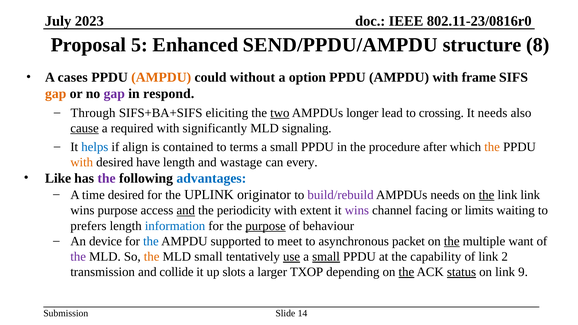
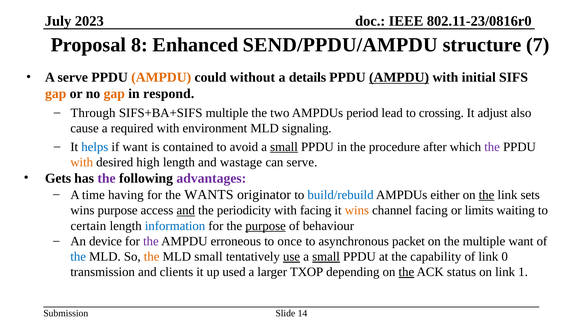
5: 5 -> 8 (139, 45)
8: 8 -> 7 (538, 45)
A cases: cases -> serve (73, 77)
option: option -> details (307, 77)
AMPDU underline: none -> present (399, 77)
frame: frame -> initial (479, 77)
gap colour: purple -> orange (114, 94)
SIFS+BA+SIFS eliciting: eliciting -> multiple (227, 113)
two underline: present -> none (280, 113)
longer: longer -> period (362, 113)
It needs: needs -> adjust (493, 113)
cause underline: present -> none (85, 128)
significantly: significantly -> environment (215, 128)
if align: align -> want (135, 147)
terms: terms -> avoid (244, 147)
small underline: none -> present (284, 147)
the colour: orange -> purple (492, 147)
have: have -> high (148, 162)
can every: every -> serve (302, 162)
Like: Like -> Gets (58, 178)
advantages colour: blue -> purple (211, 178)
time desired: desired -> having (126, 195)
UPLINK: UPLINK -> WANTS (209, 195)
build/rebuild colour: purple -> blue (341, 195)
AMPDUs needs: needs -> either (445, 195)
link link: link -> sets (530, 195)
with extent: extent -> facing (316, 210)
wins colour: purple -> orange (357, 210)
prefers: prefers -> certain (88, 226)
the colour: blue -> purple (151, 241)
supported: supported -> erroneous (236, 241)
meet: meet -> once (290, 241)
the underline: present -> none (452, 241)
the colour: purple -> blue (78, 257)
2: 2 -> 0 (505, 257)
collide: collide -> clients (176, 272)
slots: slots -> used (234, 272)
status underline: present -> none (462, 272)
9: 9 -> 1 (523, 272)
